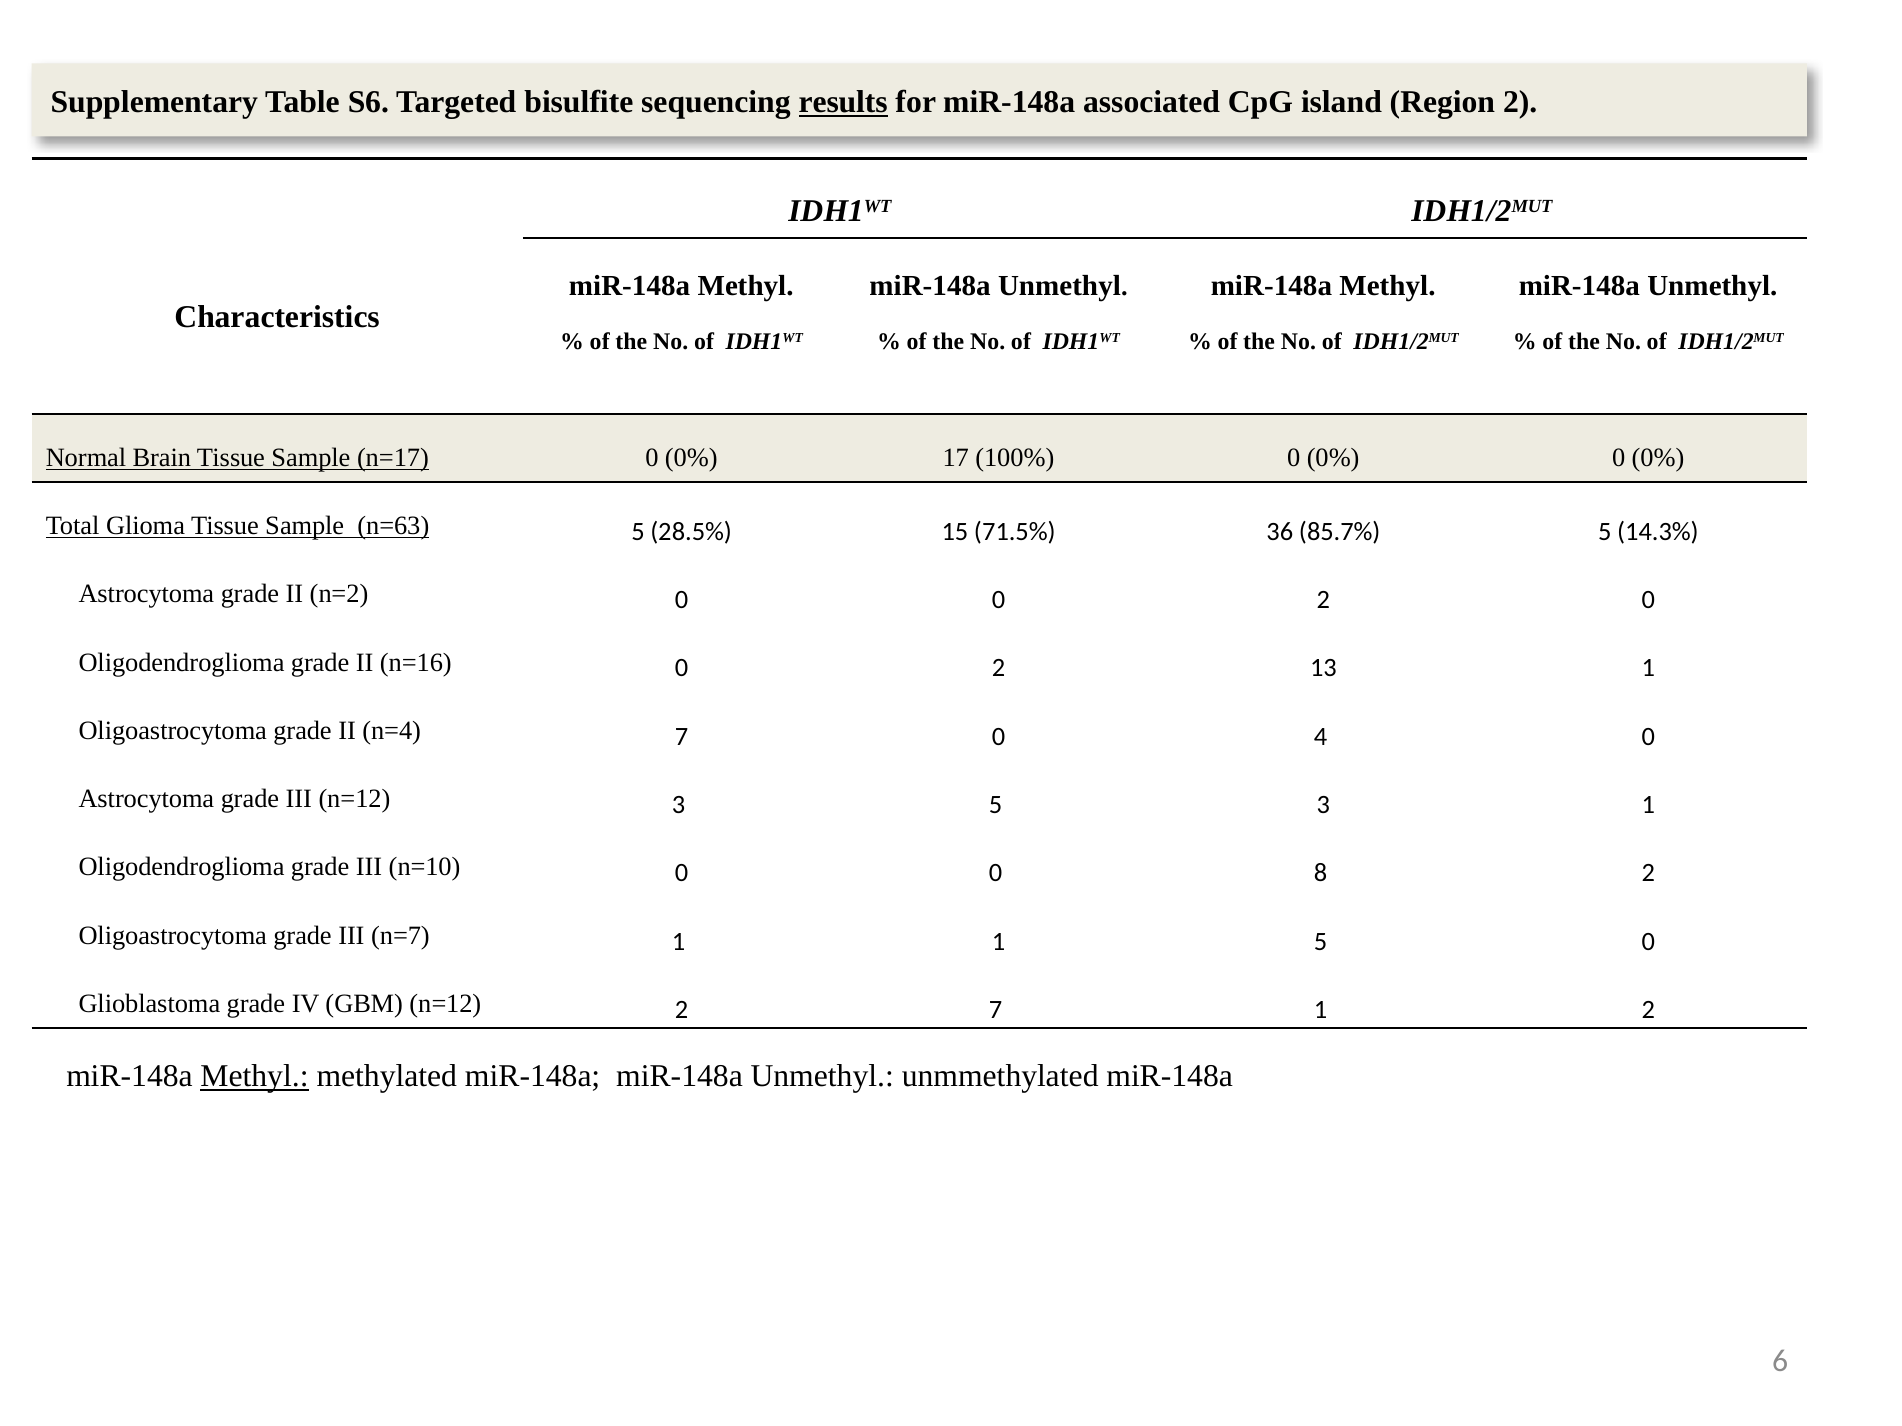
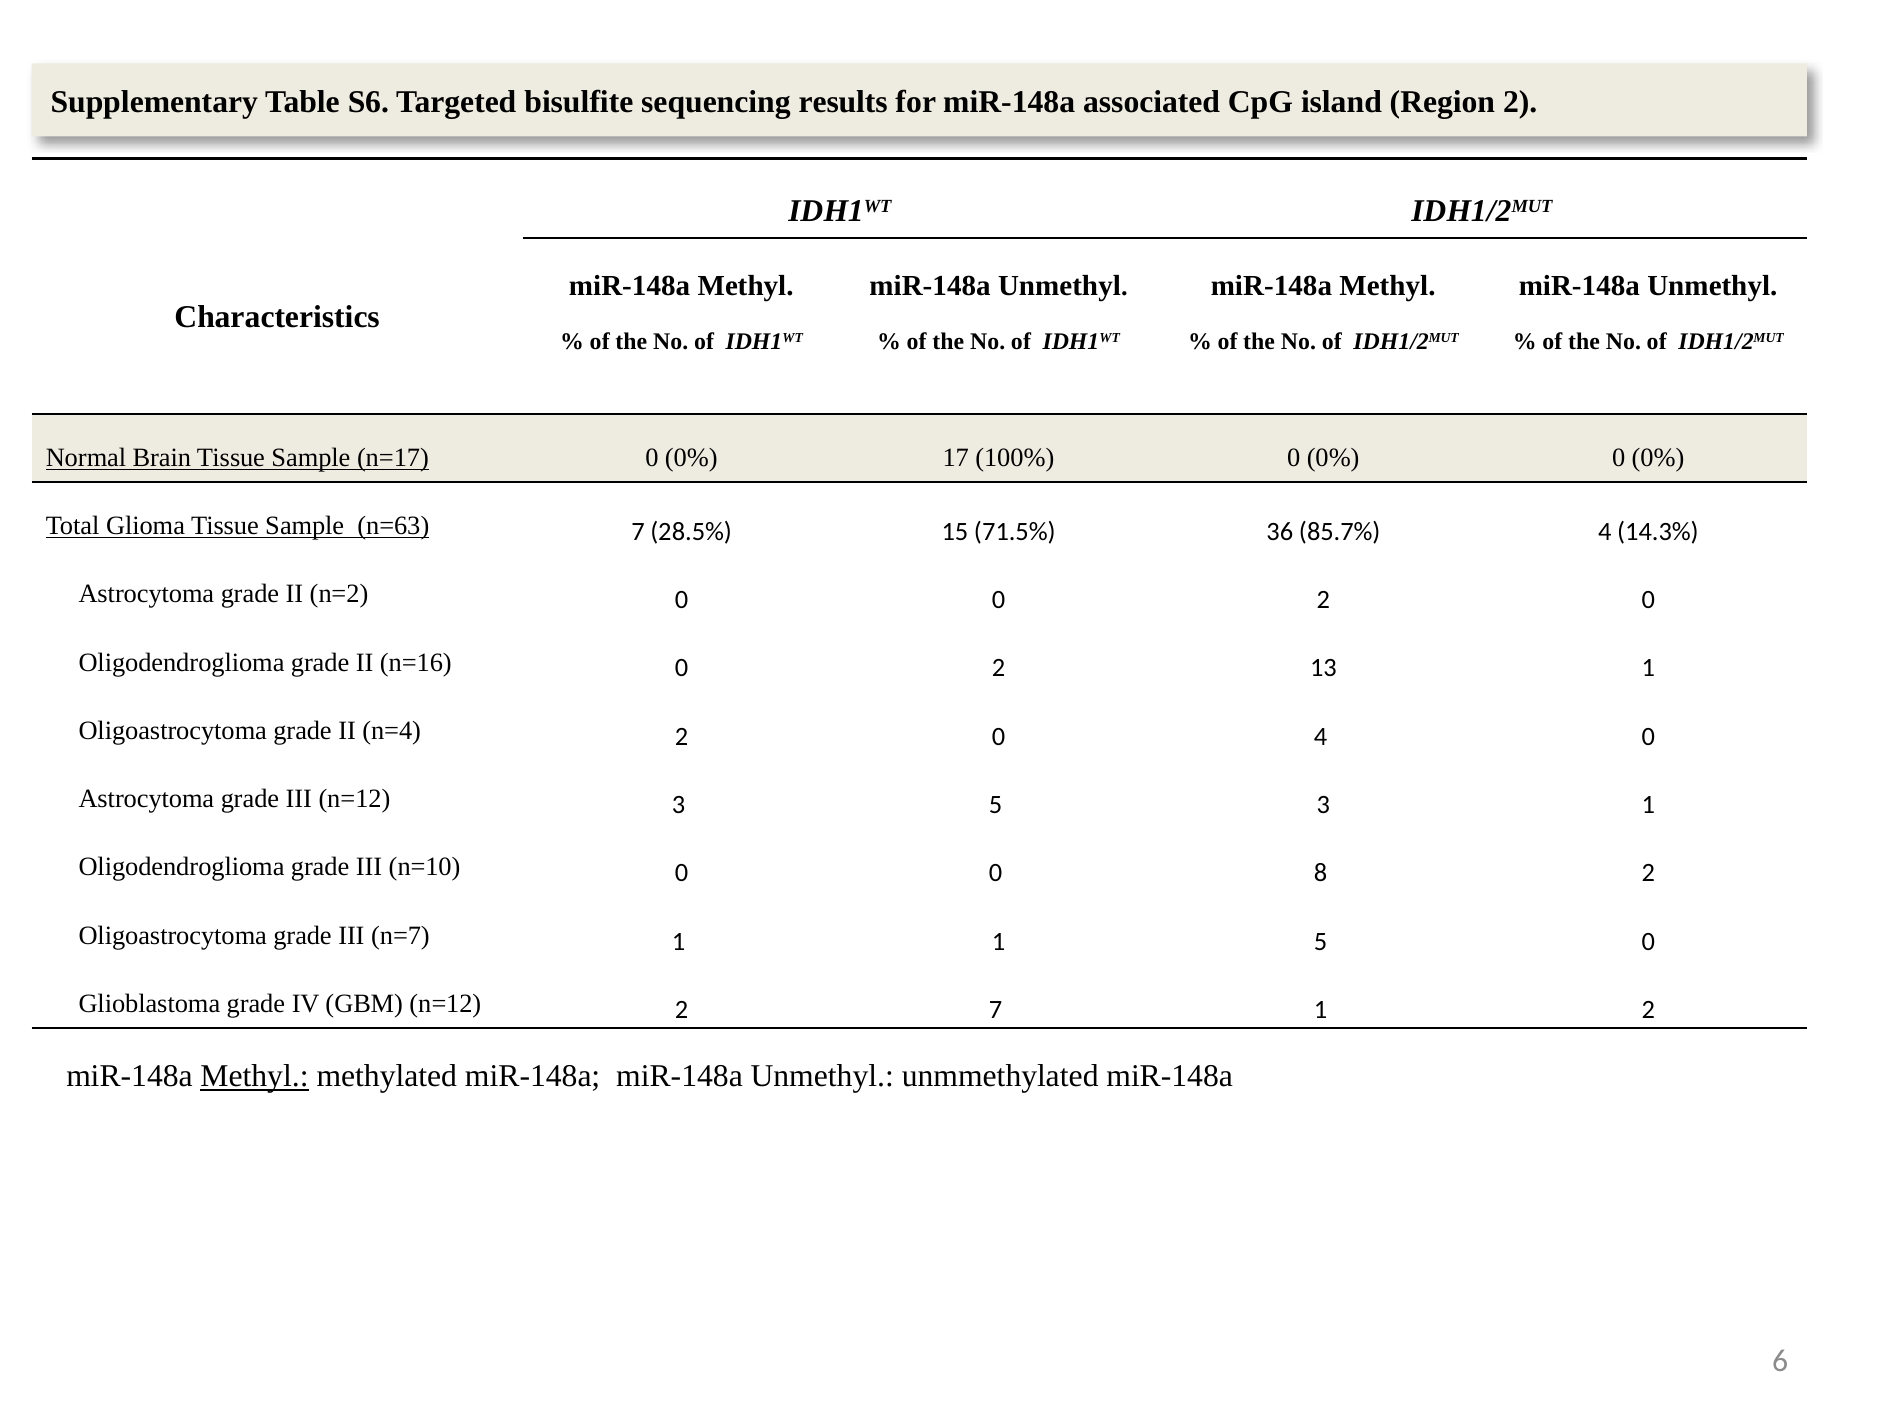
results underline: present -> none (843, 102)
n=63 5: 5 -> 7 (638, 532)
85.7% 5: 5 -> 4 (1605, 532)
n=4 7: 7 -> 2 (682, 737)
